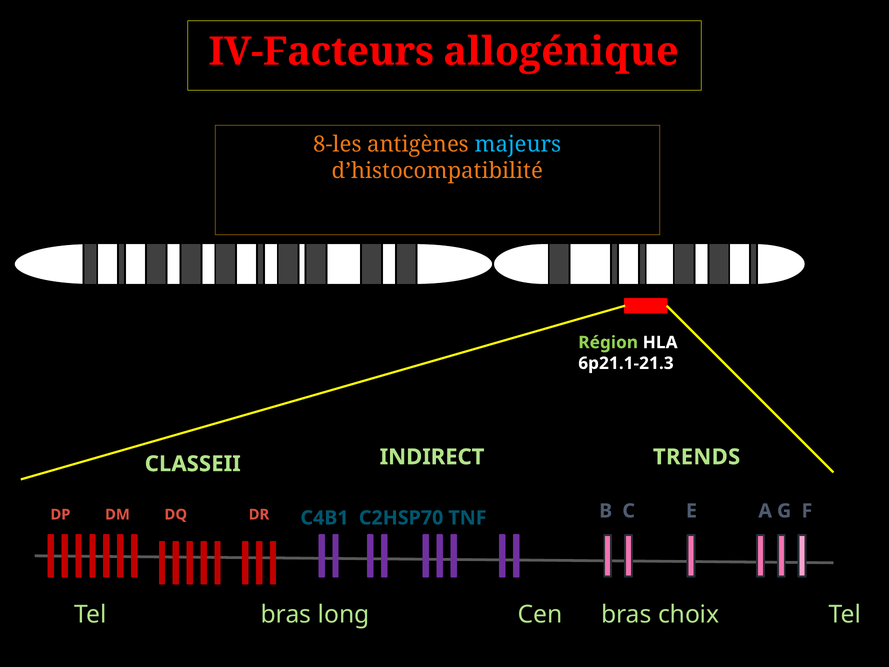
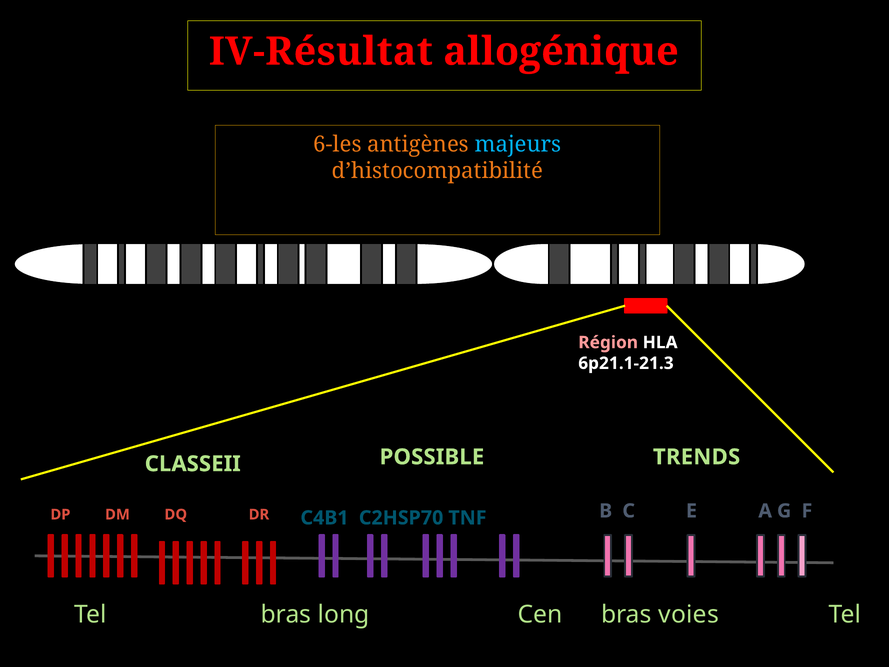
IV-Facteurs: IV-Facteurs -> IV-Résultat (321, 52)
8-les: 8-les -> 6-les (337, 144)
Région colour: light green -> pink (608, 342)
INDIRECT: INDIRECT -> POSSIBLE (432, 457)
choix: choix -> voies (689, 615)
